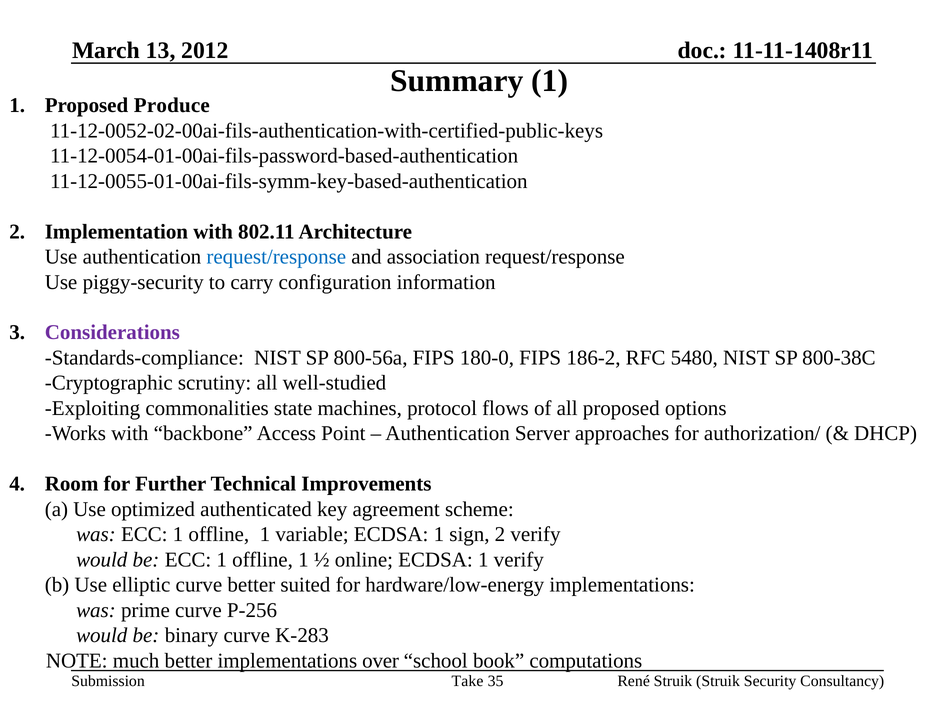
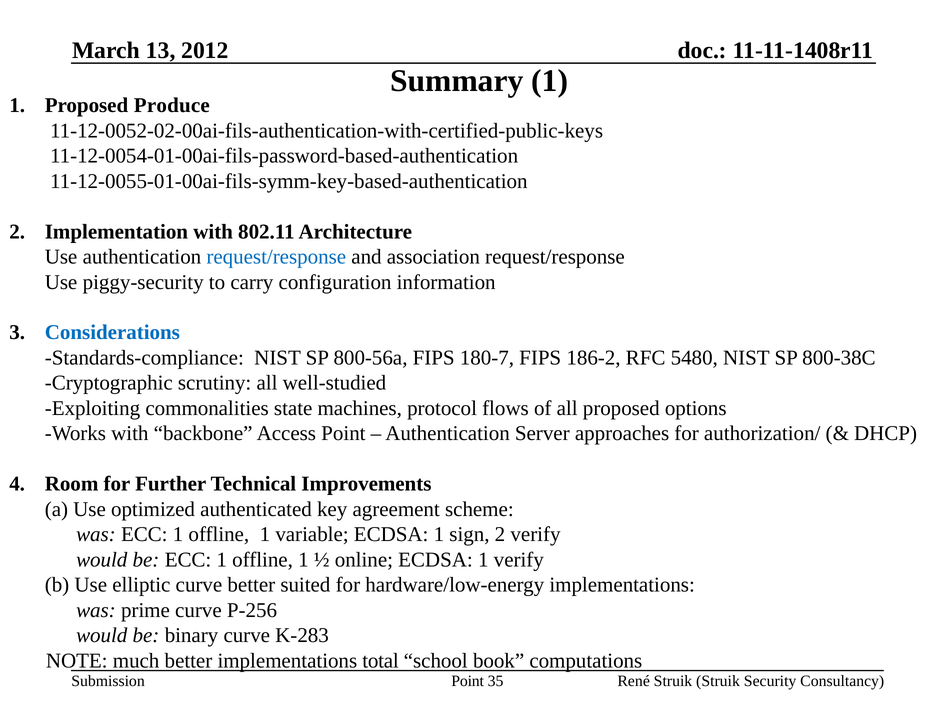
Considerations colour: purple -> blue (112, 333)
180-0: 180-0 -> 180-7 (487, 358)
over: over -> total (381, 661)
Take: Take -> Point (468, 681)
